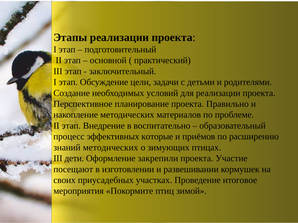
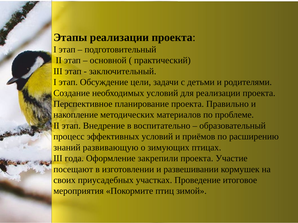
эффективных которые: которые -> условий (157, 137)
знаний методических: методических -> развивающую (111, 148)
дети: дети -> года (74, 159)
